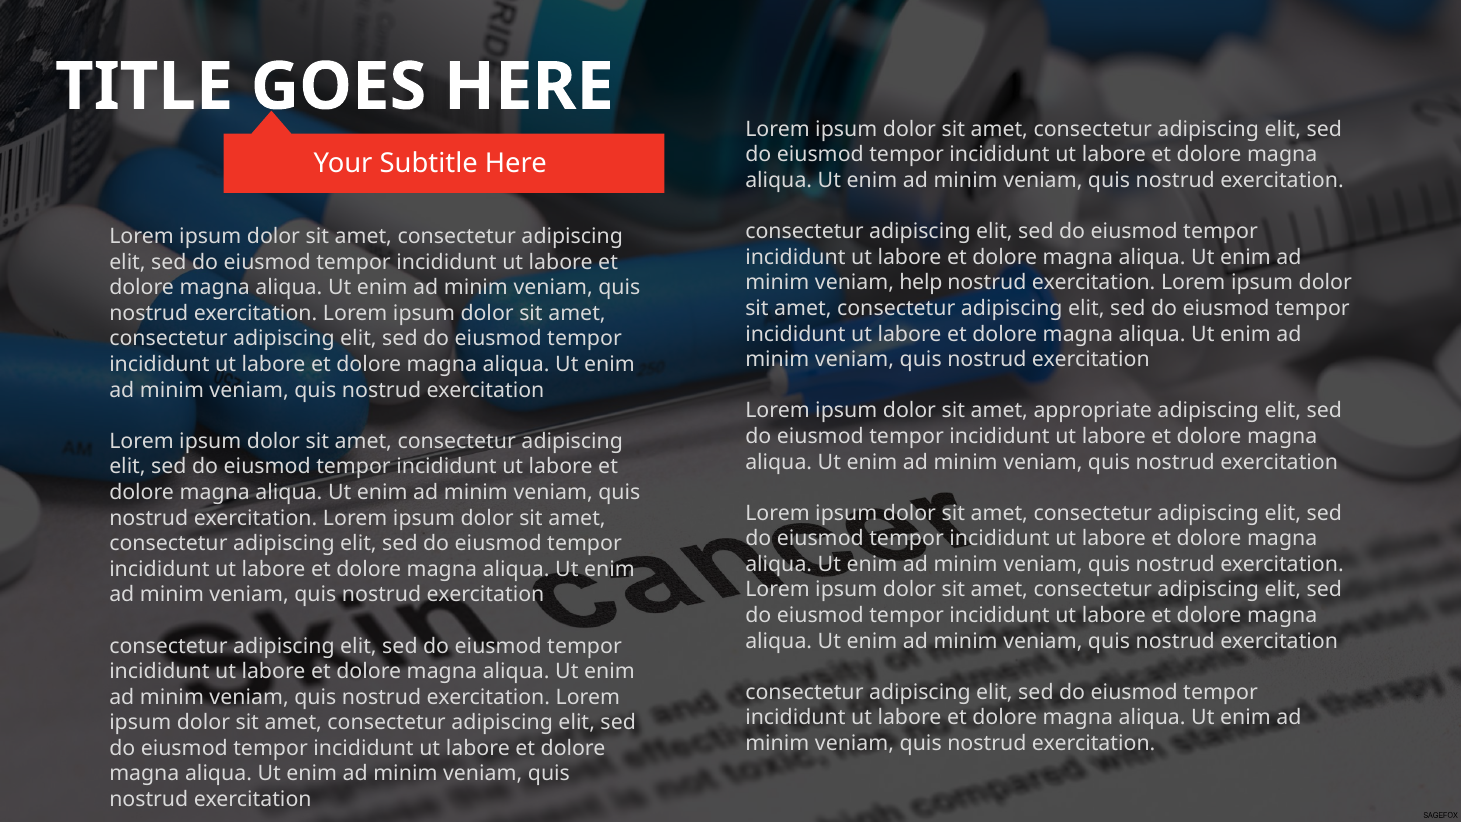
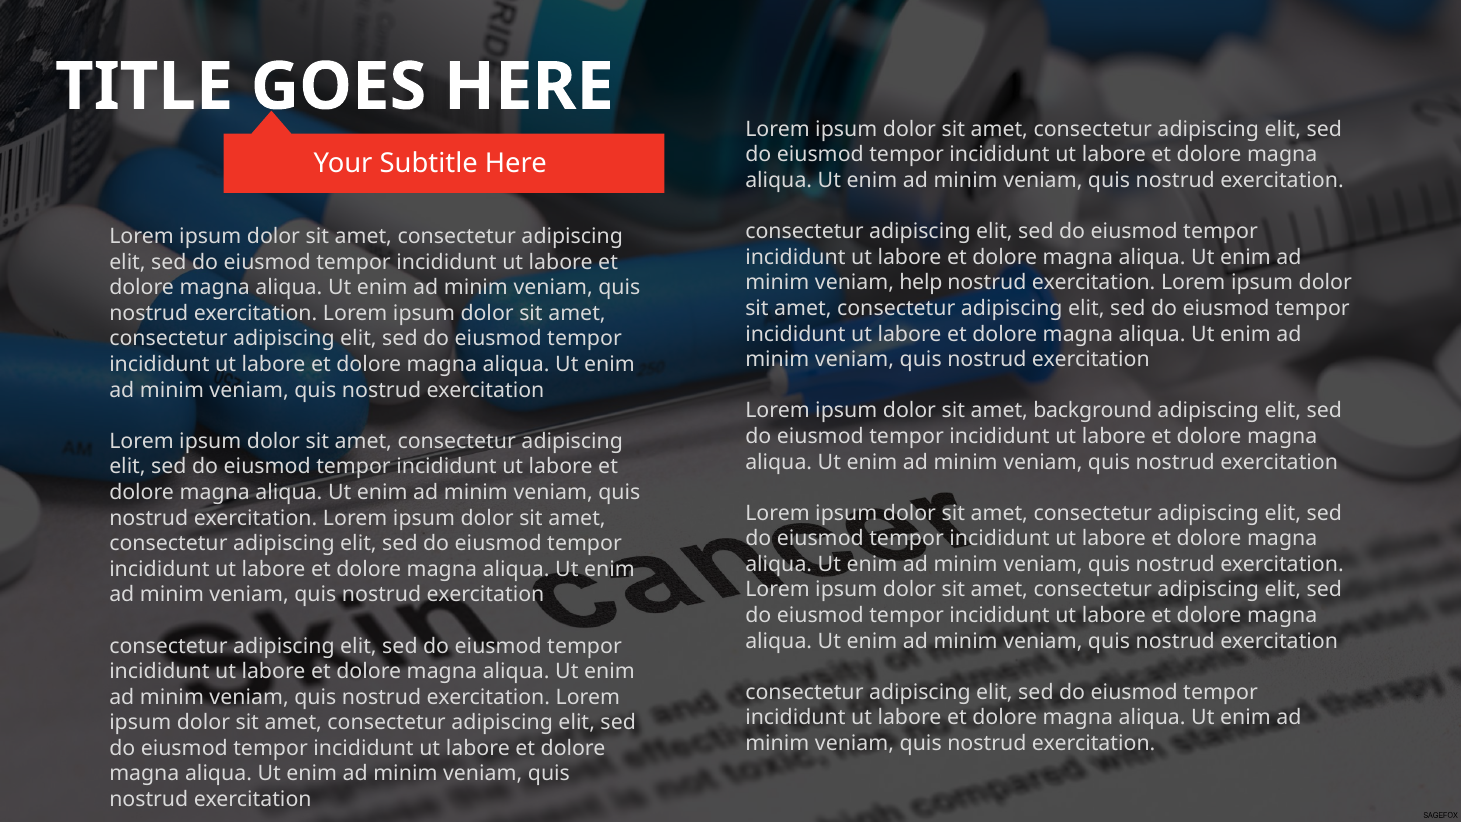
appropriate: appropriate -> background (1093, 411)
